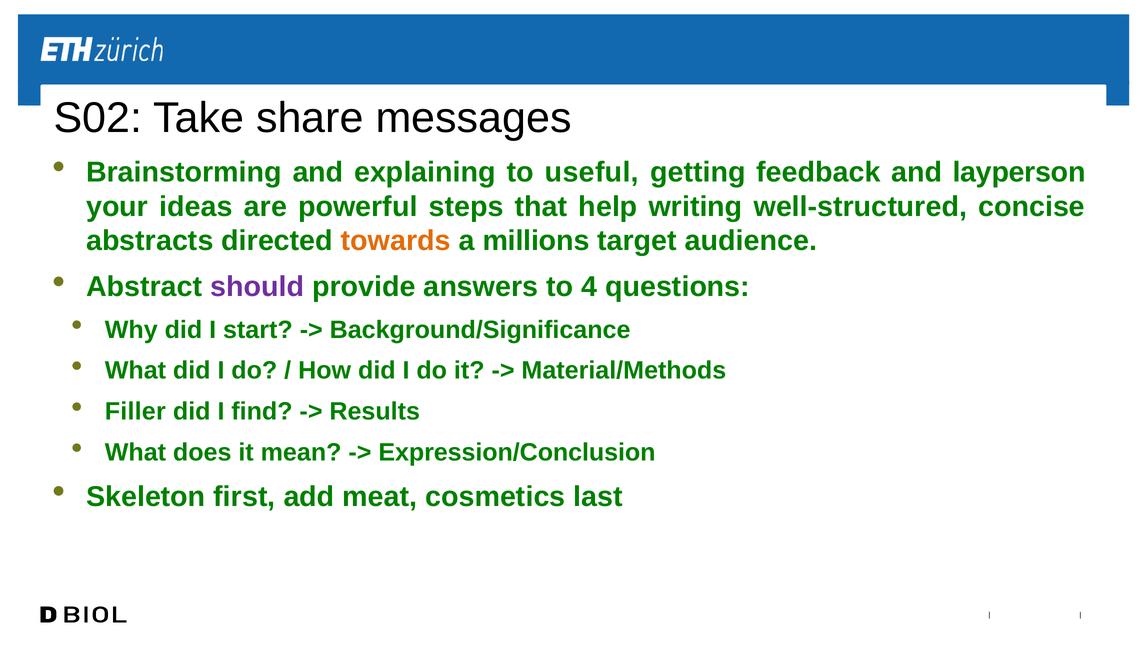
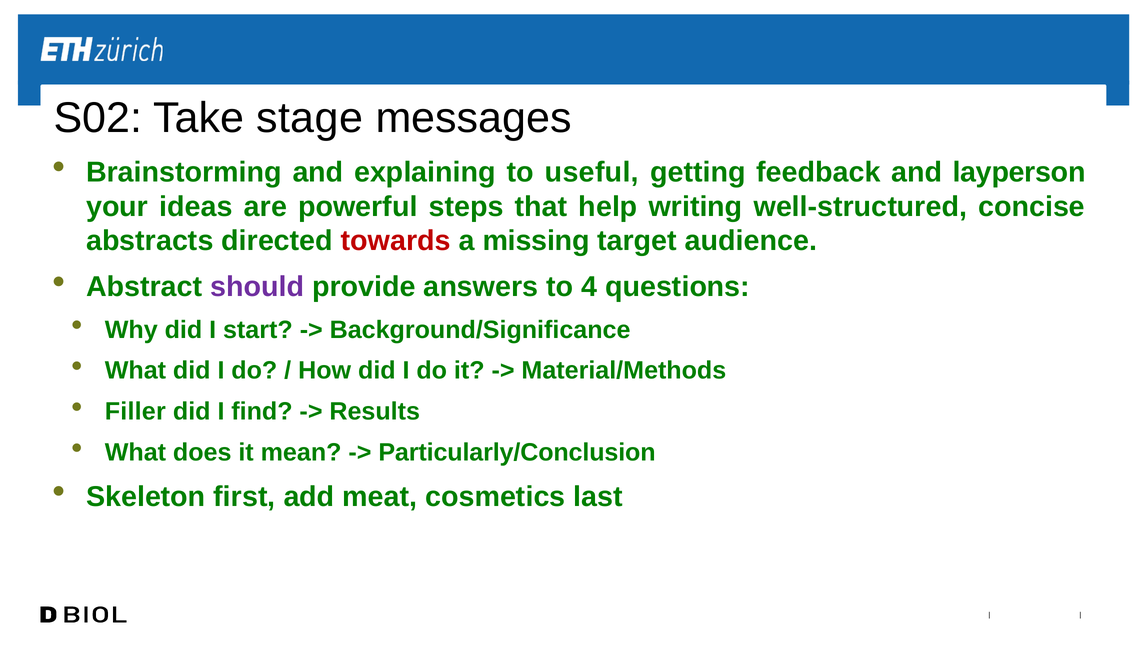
share: share -> stage (310, 118)
towards colour: orange -> red (396, 241)
millions: millions -> missing (536, 241)
Expression/Conclusion: Expression/Conclusion -> Particularly/Conclusion (517, 453)
